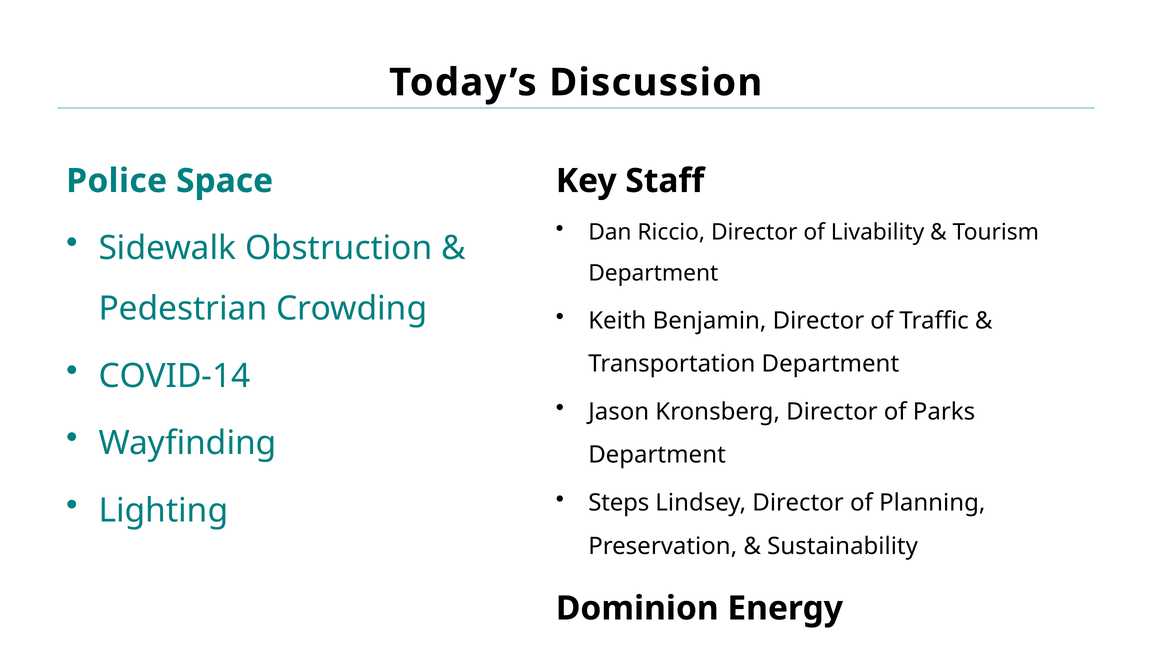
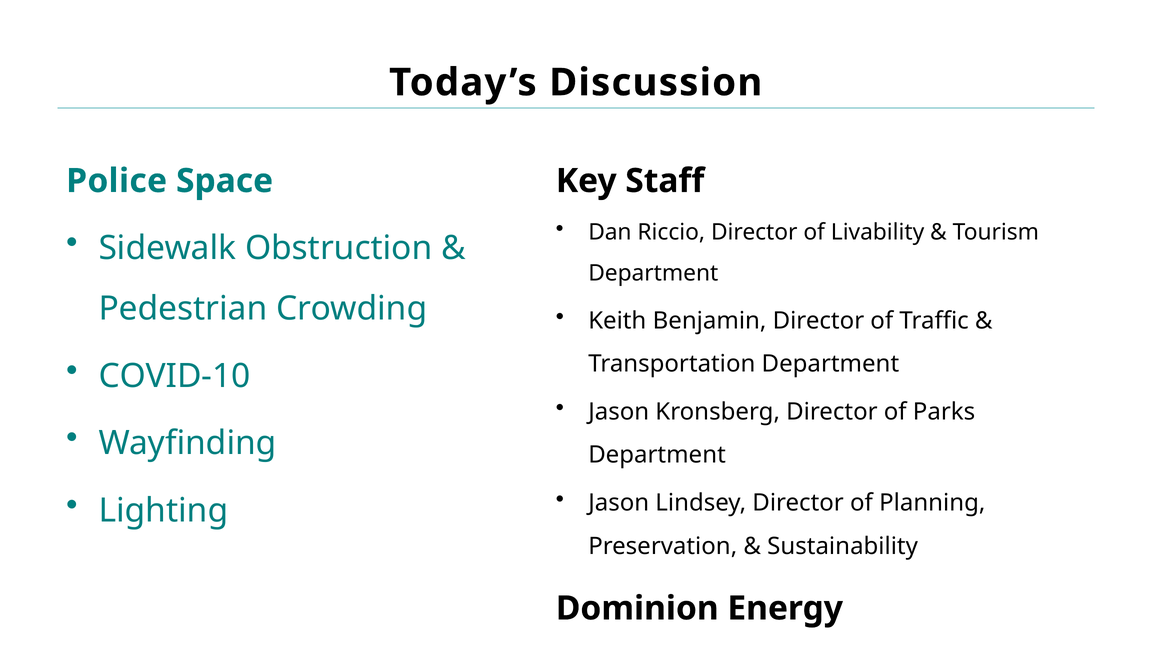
COVID-14: COVID-14 -> COVID-10 (174, 376)
Steps: Steps -> Jason (619, 503)
